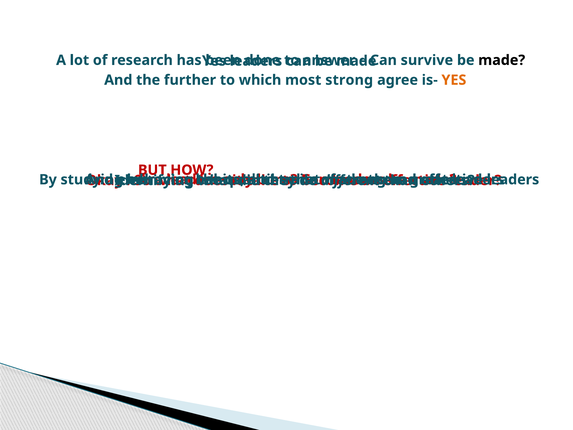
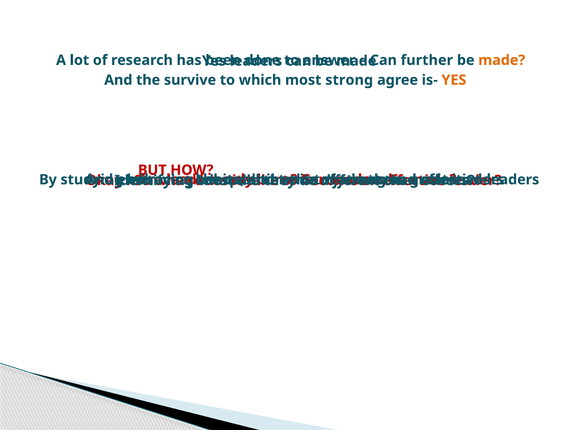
survive: survive -> further (427, 60)
made colour: black -> orange (502, 60)
further: further -> survive (190, 80)
